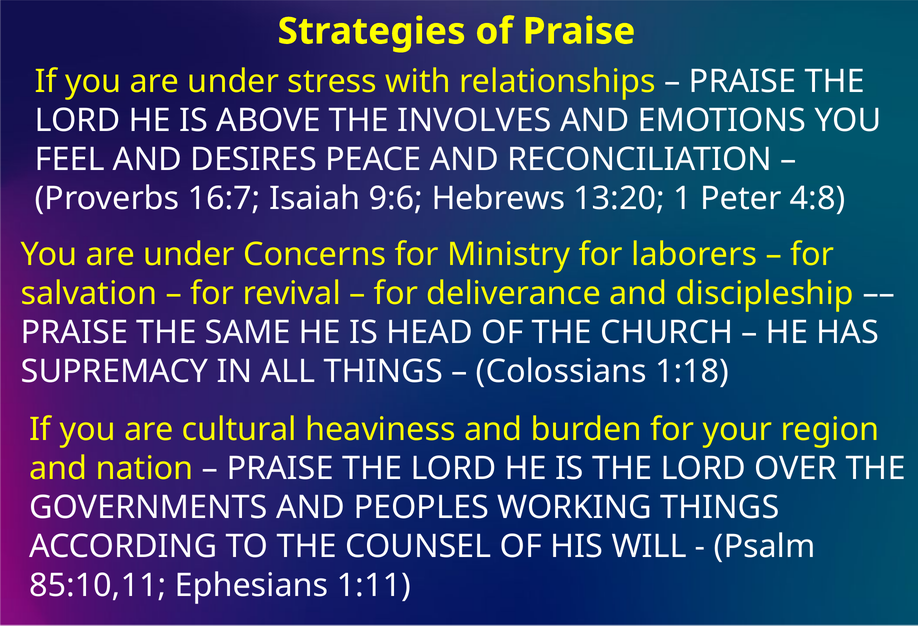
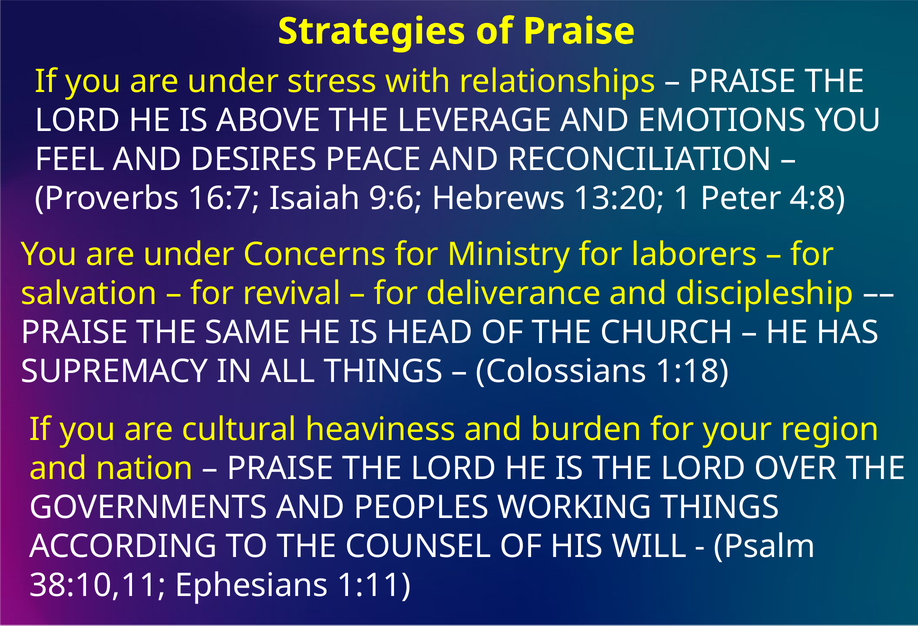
INVOLVES: INVOLVES -> LEVERAGE (475, 121)
85:10,11: 85:10,11 -> 38:10,11 (98, 585)
